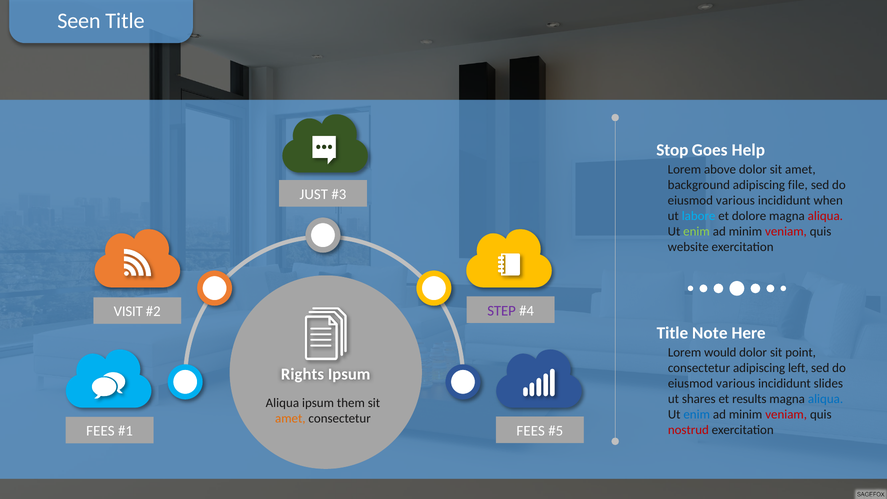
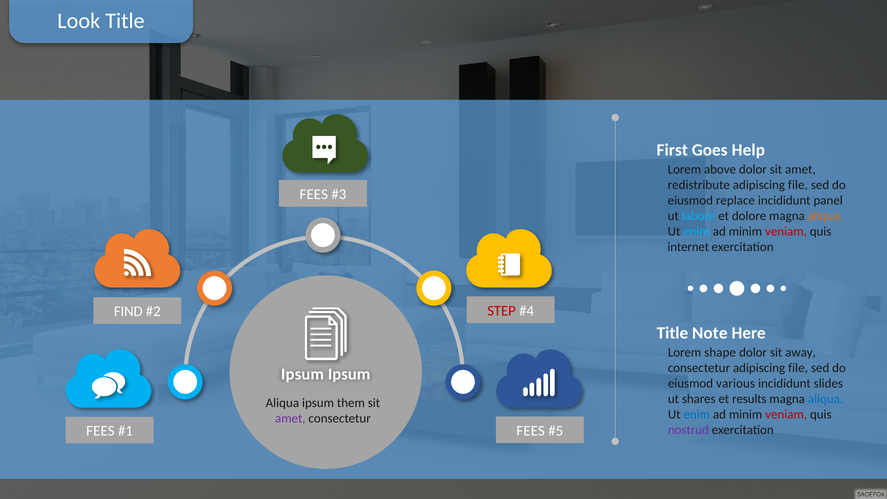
Seen: Seen -> Look (79, 21)
Stop: Stop -> First (672, 150)
background: background -> redistribute (699, 185)
JUST: JUST -> FEES (314, 194)
various: various -> replace (735, 200)
when: when -> panel (828, 200)
aliqua colour: red -> orange (825, 216)
enim colour: light green -> light blue (697, 232)
website: website -> internet (688, 247)
STEP colour: purple -> red (502, 311)
VISIT: VISIT -> FIND (128, 312)
would: would -> shape (720, 352)
point: point -> away (801, 352)
consectetur adipiscing left: left -> file (798, 368)
Rights: Rights -> Ipsum (302, 374)
amet colour: orange -> purple (290, 418)
nostrud colour: red -> purple (688, 430)
